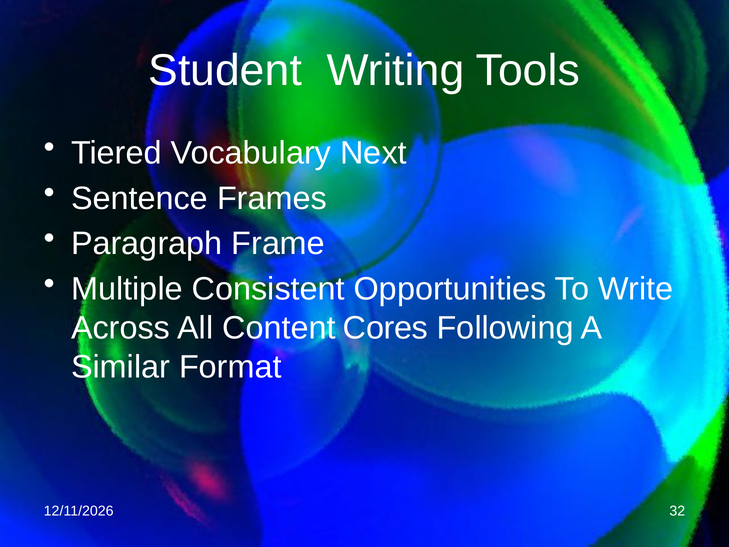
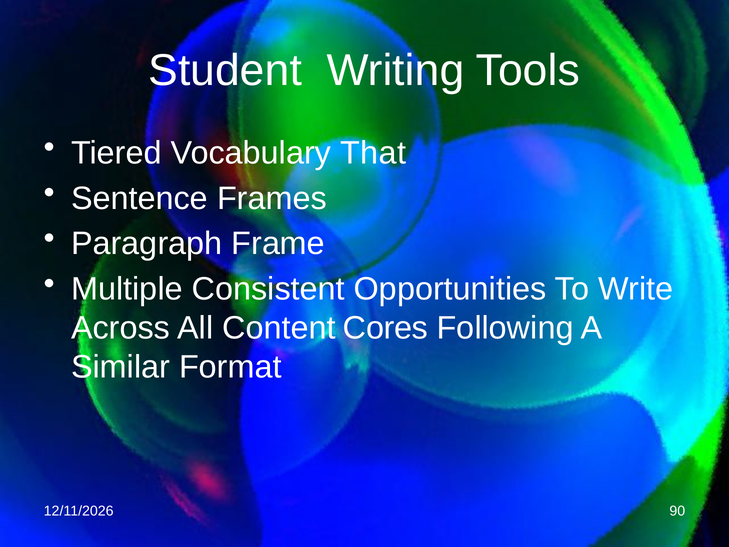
Next: Next -> That (373, 153)
32: 32 -> 90 (677, 511)
